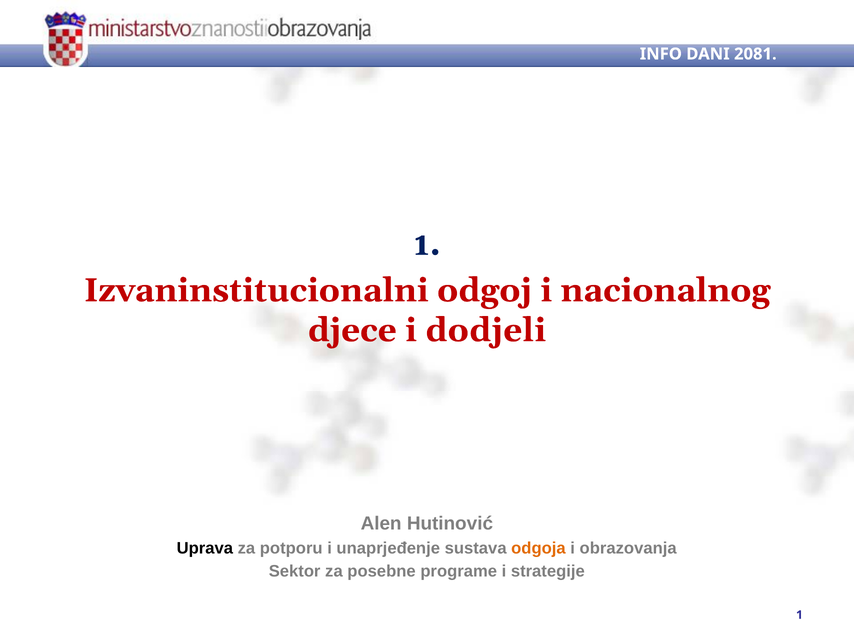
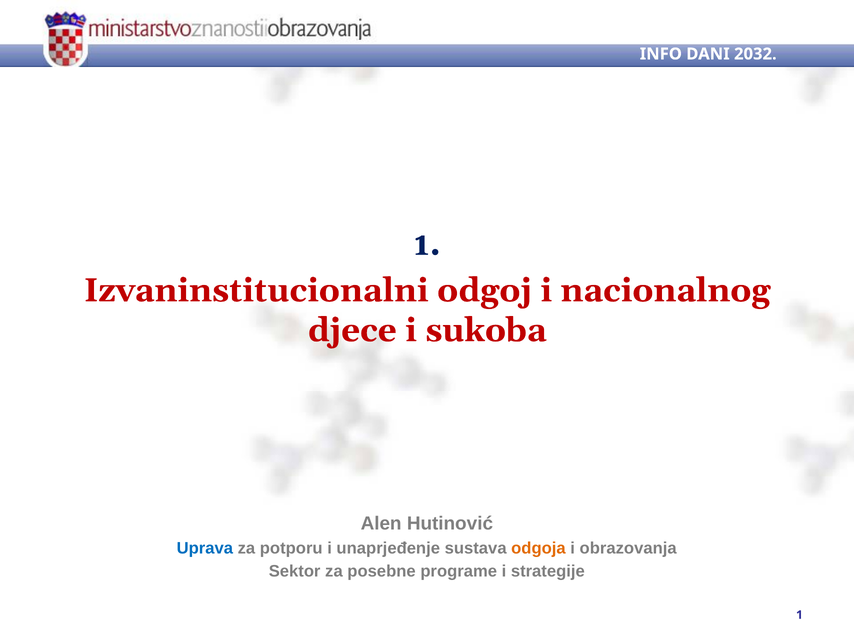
2081: 2081 -> 2032 (755, 54)
dodjeli: dodjeli -> sukoba (486, 330)
Uprava colour: black -> blue (205, 549)
